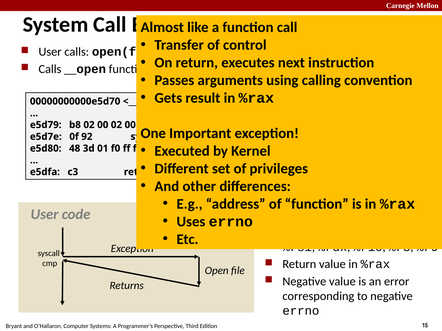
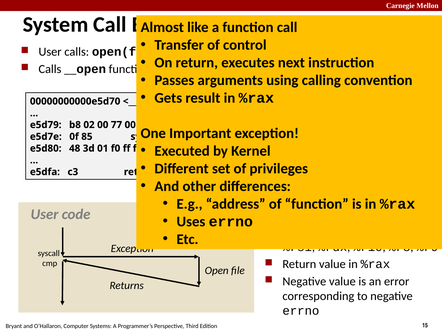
00 02: 02 -> 77 (116, 125)
92: 92 -> 85 (87, 137)
